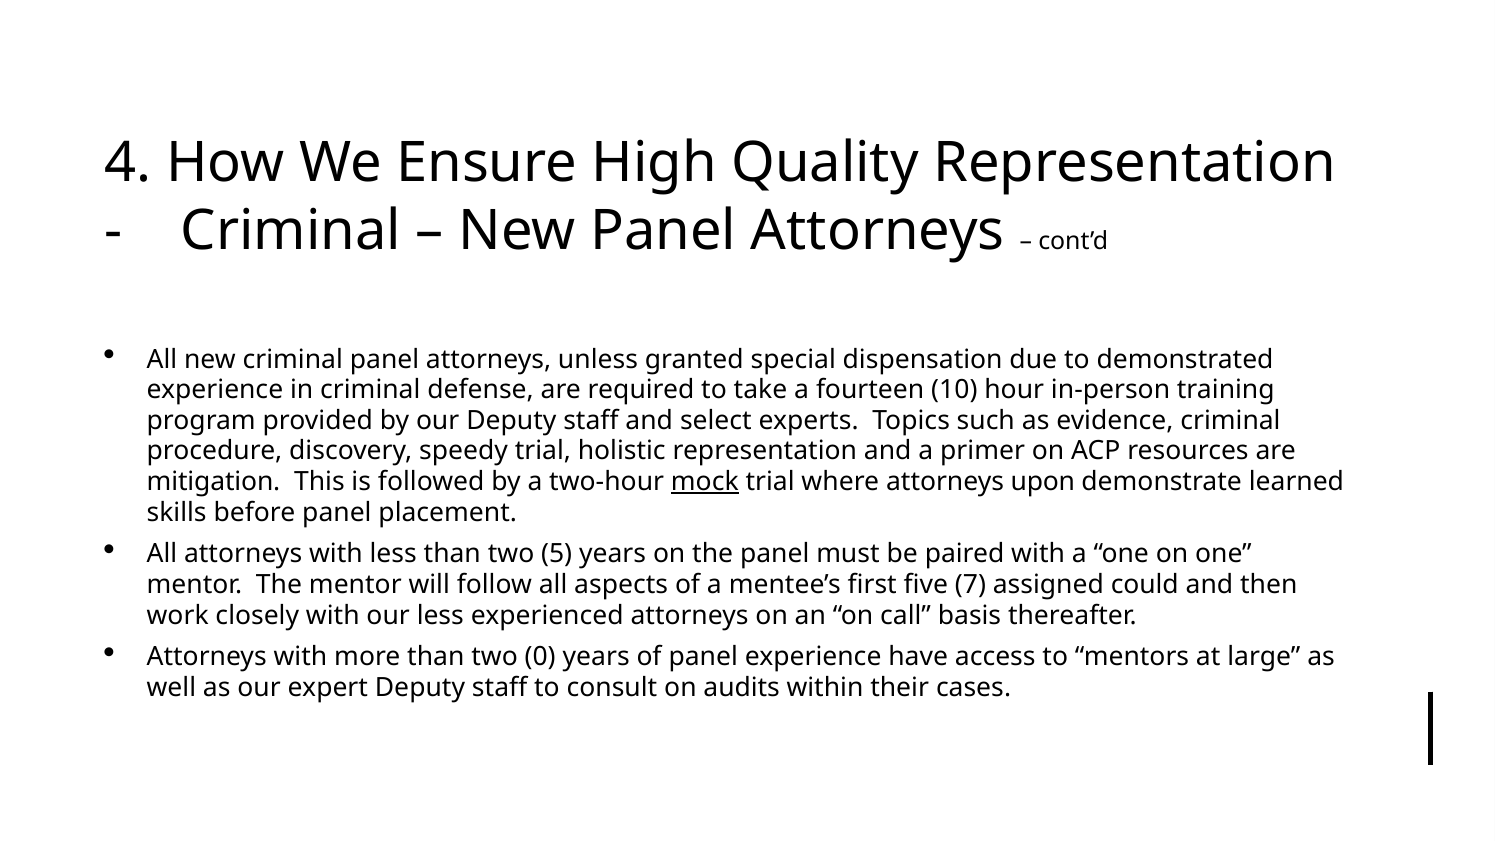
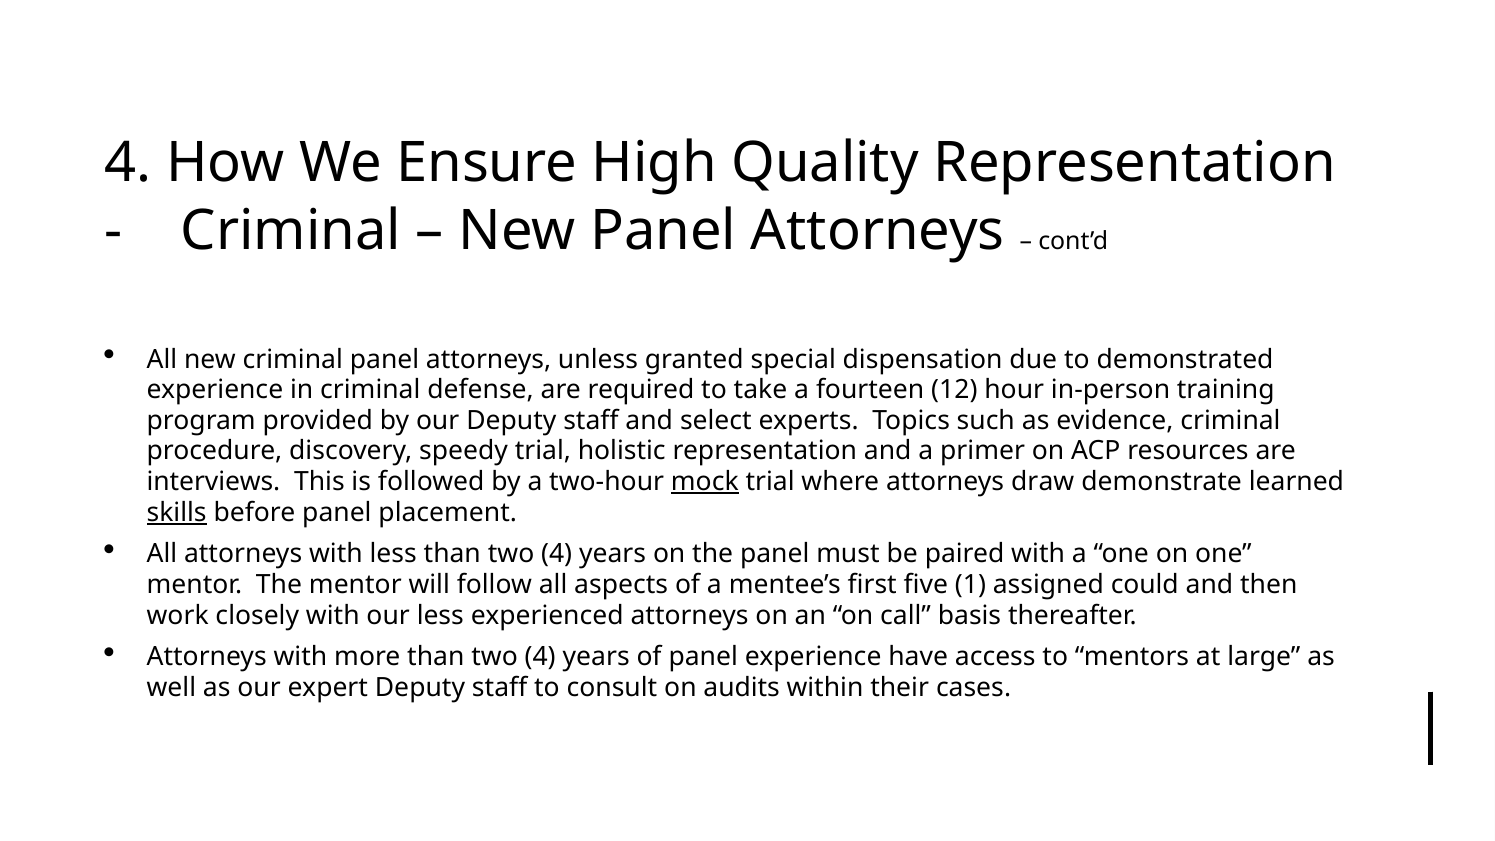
10: 10 -> 12 (954, 390)
mitigation: mitigation -> interviews (213, 482)
upon: upon -> draw (1043, 482)
skills underline: none -> present (177, 512)
less than two 5: 5 -> 4 (557, 554)
7: 7 -> 1 (970, 585)
more than two 0: 0 -> 4 (540, 657)
